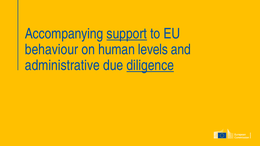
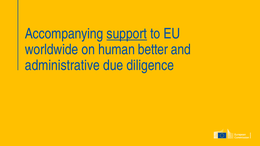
behaviour: behaviour -> worldwide (52, 50)
levels: levels -> better (153, 50)
diligence underline: present -> none (150, 65)
